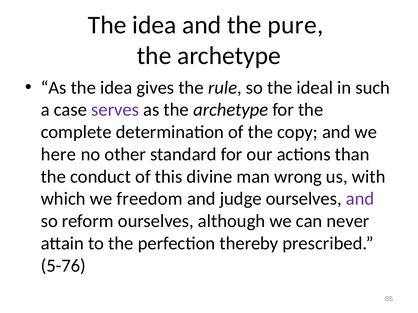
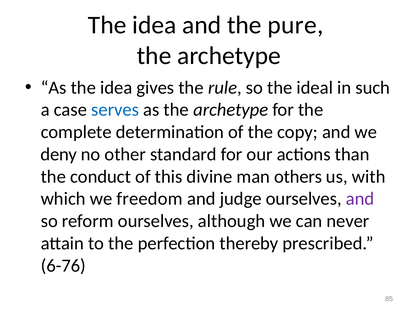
serves colour: purple -> blue (115, 110)
here: here -> deny (59, 155)
wrong: wrong -> others (298, 177)
5-76: 5-76 -> 6-76 (63, 266)
